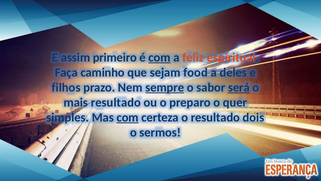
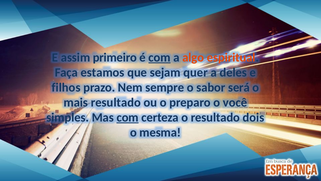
feliz: feliz -> algo (193, 57)
caminho: caminho -> estamos (102, 72)
food: food -> quer (196, 72)
sempre underline: present -> none (165, 87)
será underline: present -> none (239, 87)
quer: quer -> você (235, 102)
sermos: sermos -> mesma (160, 132)
